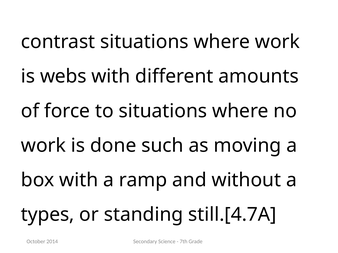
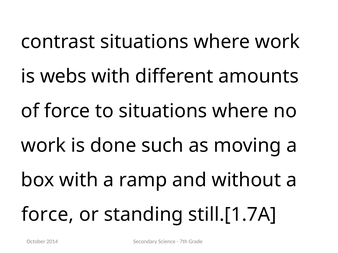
types: types -> force (48, 215)
still.[4.7A: still.[4.7A -> still.[1.7A (232, 215)
